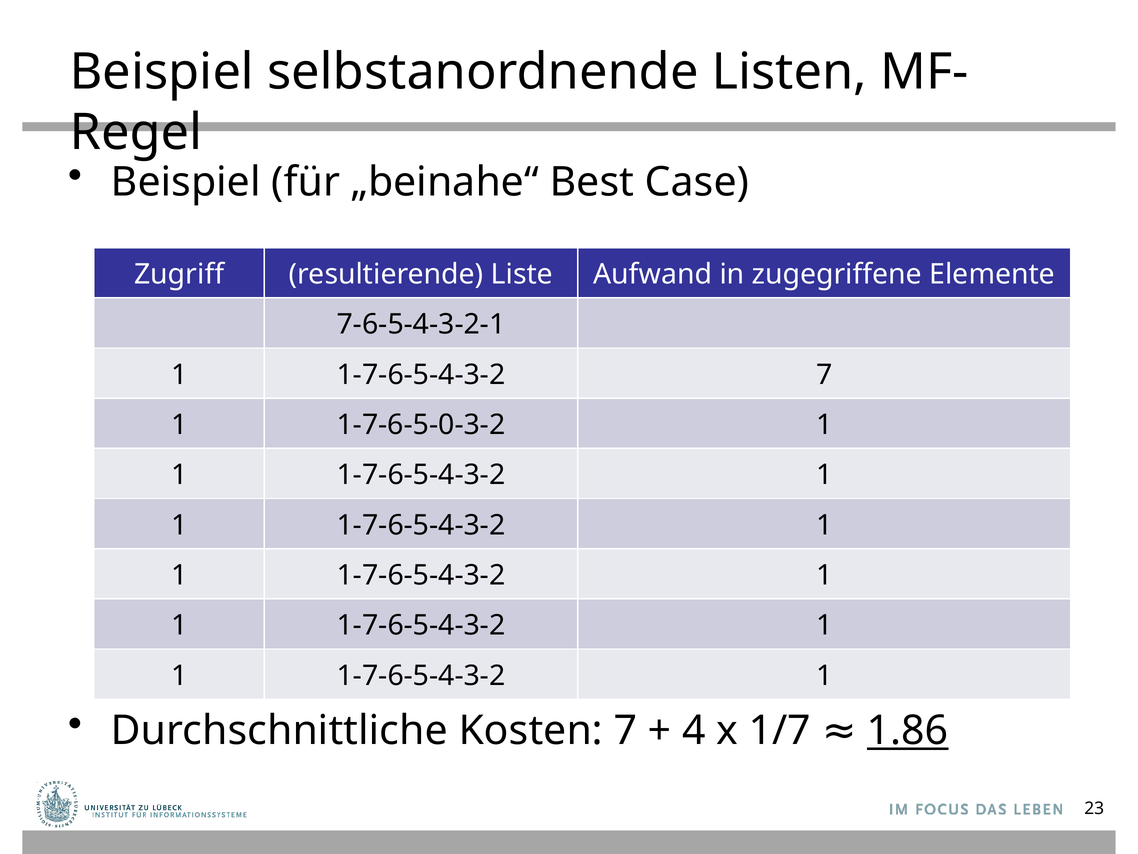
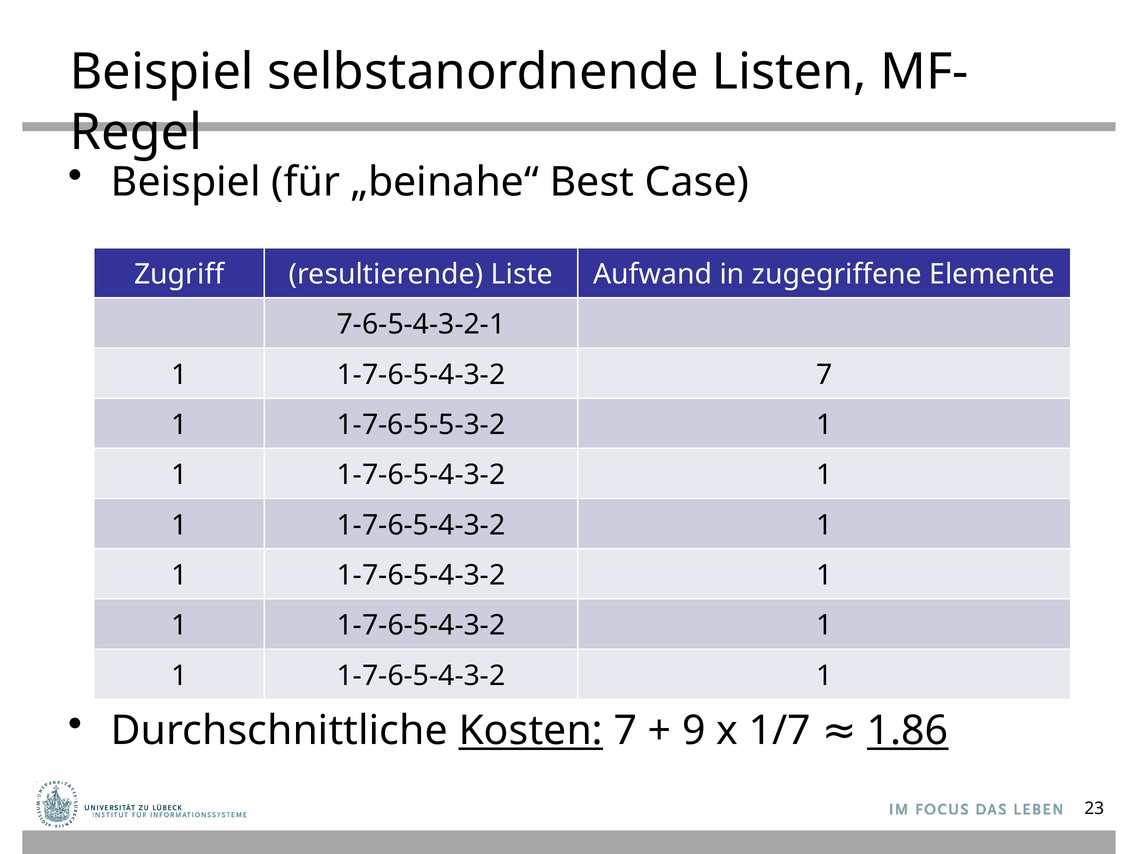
1-7-6-5-0-3-2: 1-7-6-5-0-3-2 -> 1-7-6-5-5-3-2 (421, 425)
Kosten underline: none -> present (531, 730)
4: 4 -> 9 (694, 730)
